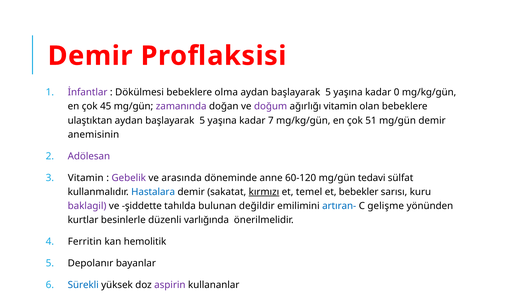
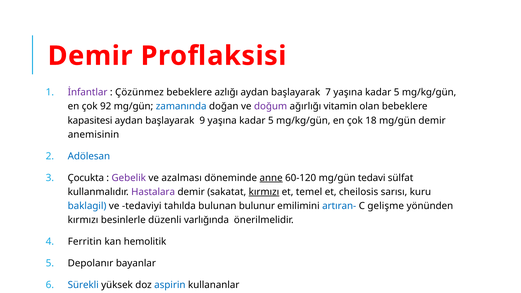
Dökülmesi: Dökülmesi -> Çözünmez (139, 92)
olma: olma -> azlığı (226, 92)
5: 5 -> 7 (328, 92)
0: 0 -> 5 (397, 92)
45: 45 -> 92 (106, 106)
zamanında colour: purple -> blue (181, 106)
ulaştıktan: ulaştıktan -> kapasitesi (90, 121)
5: 5 -> 9 (202, 121)
7: 7 -> 5 (271, 121)
51: 51 -> 18 (371, 121)
Adölesan colour: purple -> blue (89, 156)
Vitamin: Vitamin -> Çocukta (86, 178)
arasında: arasında -> azalması (182, 178)
anne underline: none -> present (271, 178)
Hastalara colour: blue -> purple (153, 192)
bebekler: bebekler -> cheilosis (359, 192)
baklagil colour: purple -> blue (87, 206)
şiddette: şiddette -> tedaviyi (142, 206)
değildir: değildir -> bulunur (257, 206)
kurtlar: kurtlar -> kırmızı (83, 220)
aspirin colour: purple -> blue (170, 285)
